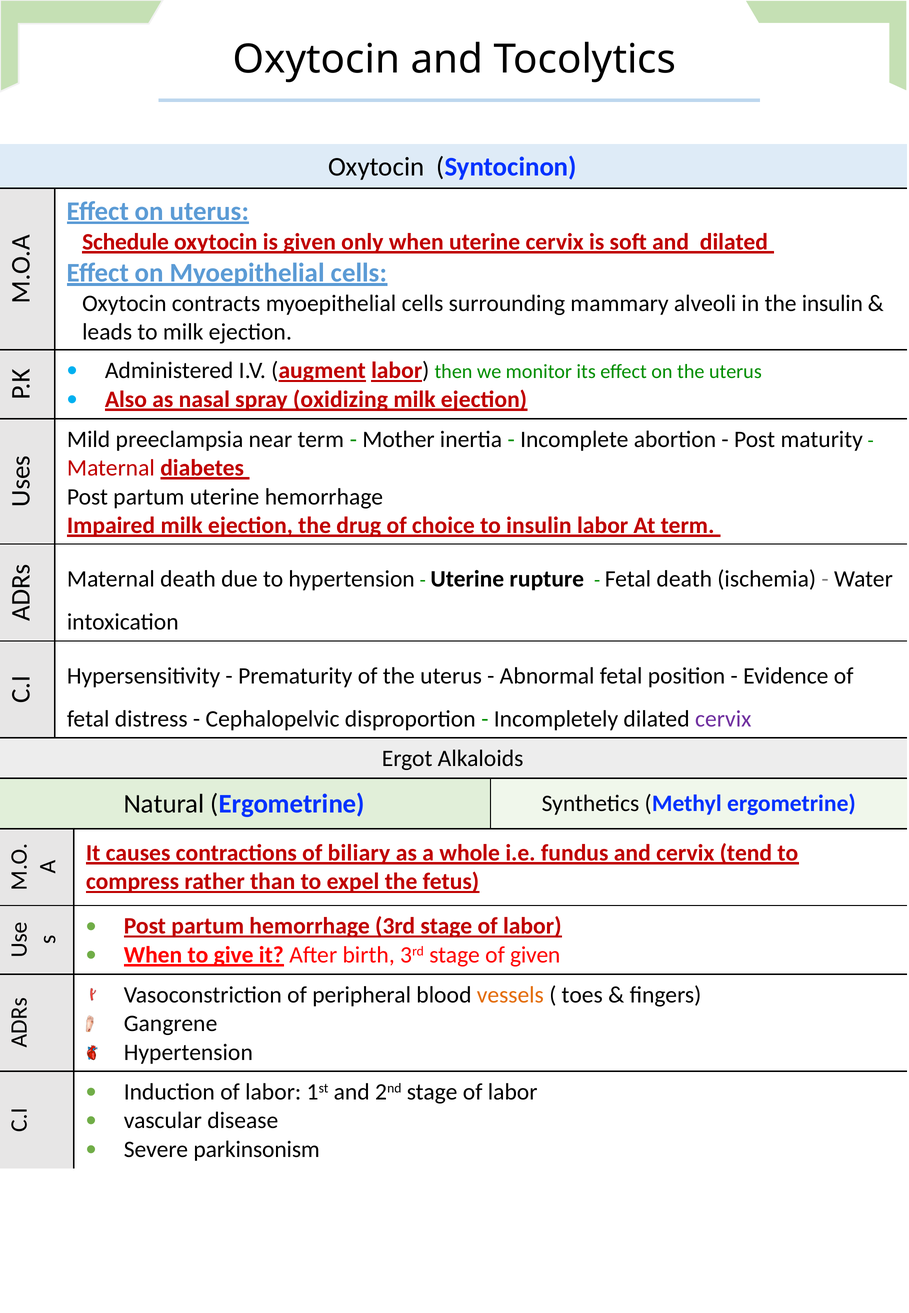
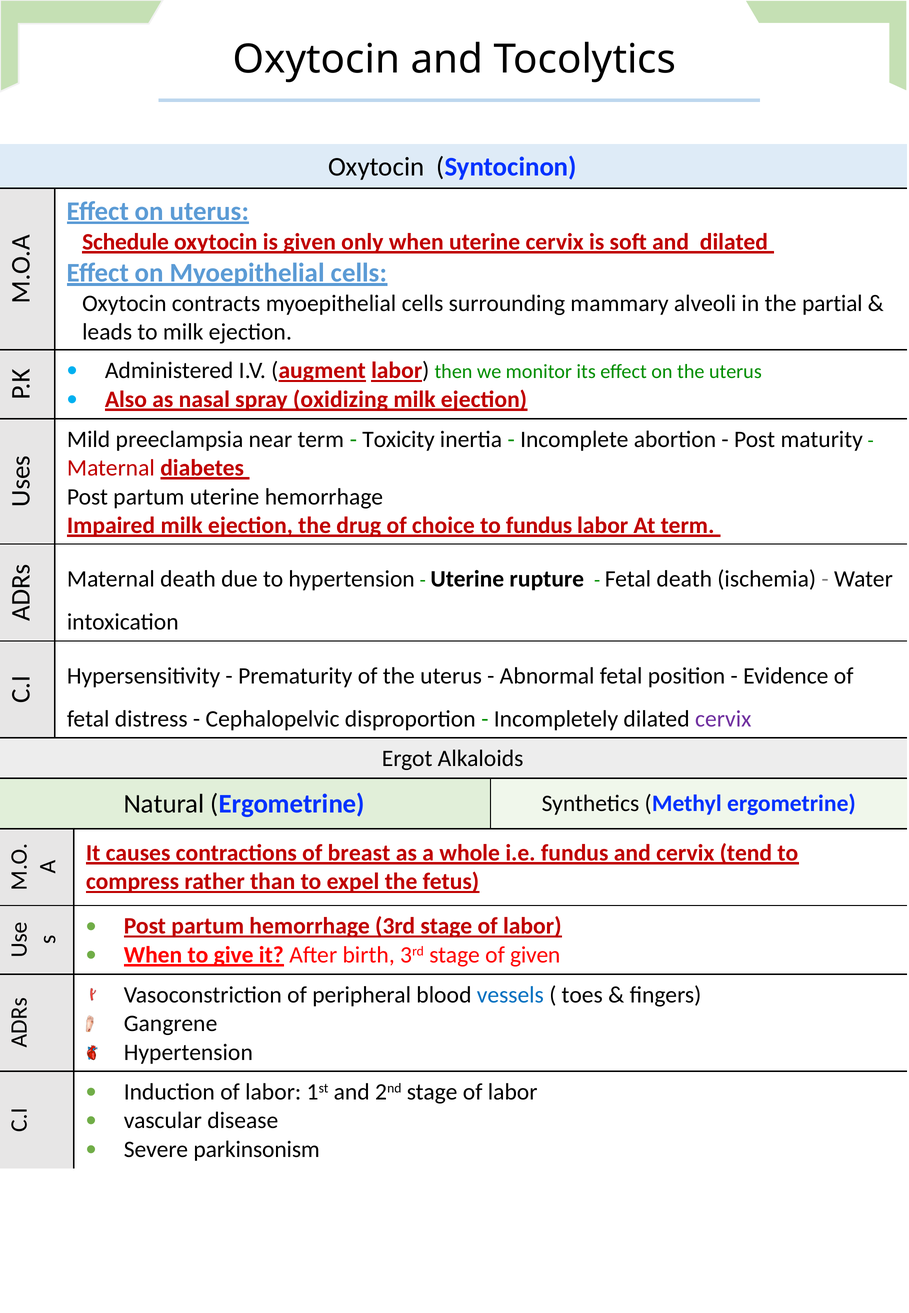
the insulin: insulin -> partial (832, 304)
Mother: Mother -> Toxicity (399, 439)
to insulin: insulin -> fundus (539, 526)
biliary: biliary -> breast (359, 853)
vessels colour: orange -> blue (510, 995)
